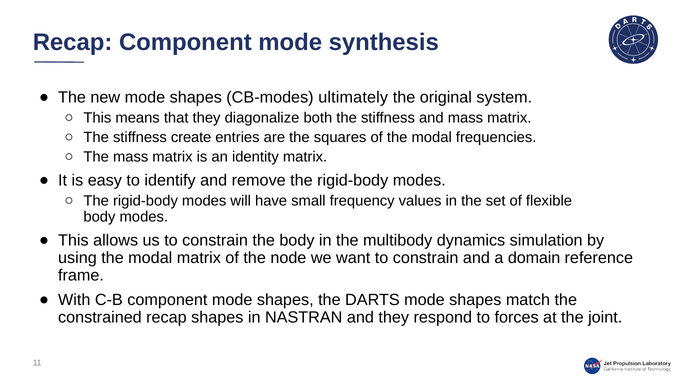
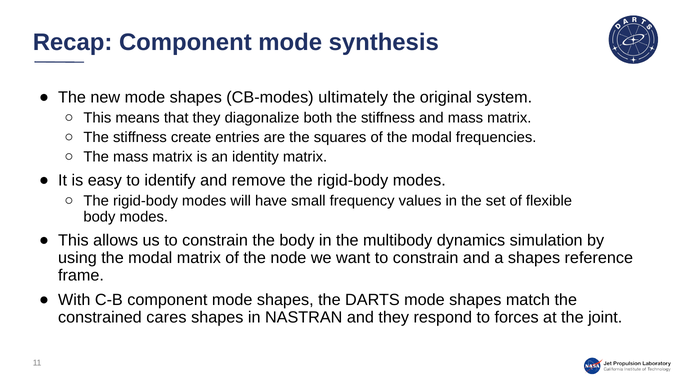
a domain: domain -> shapes (534, 258)
constrained recap: recap -> cares (166, 318)
